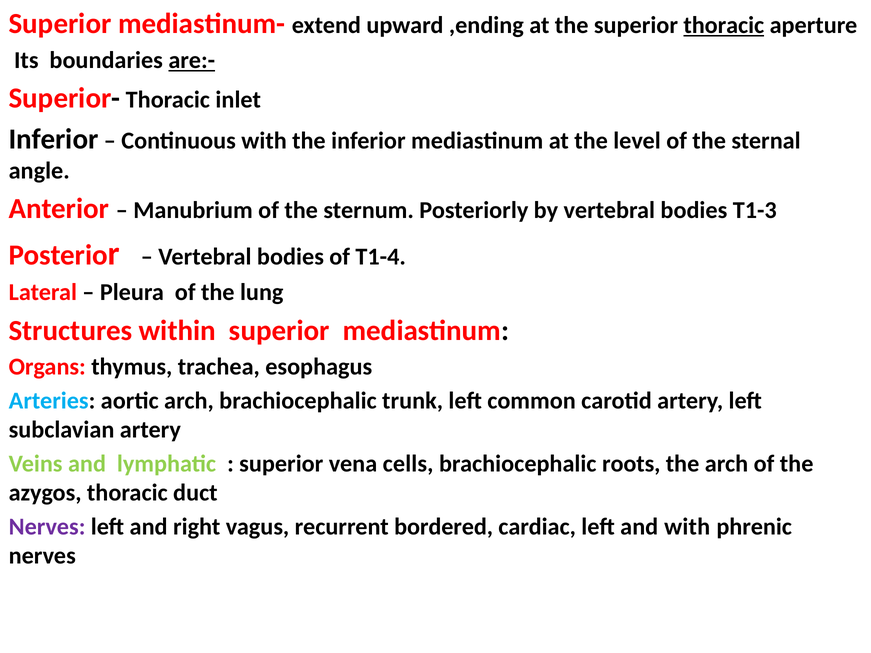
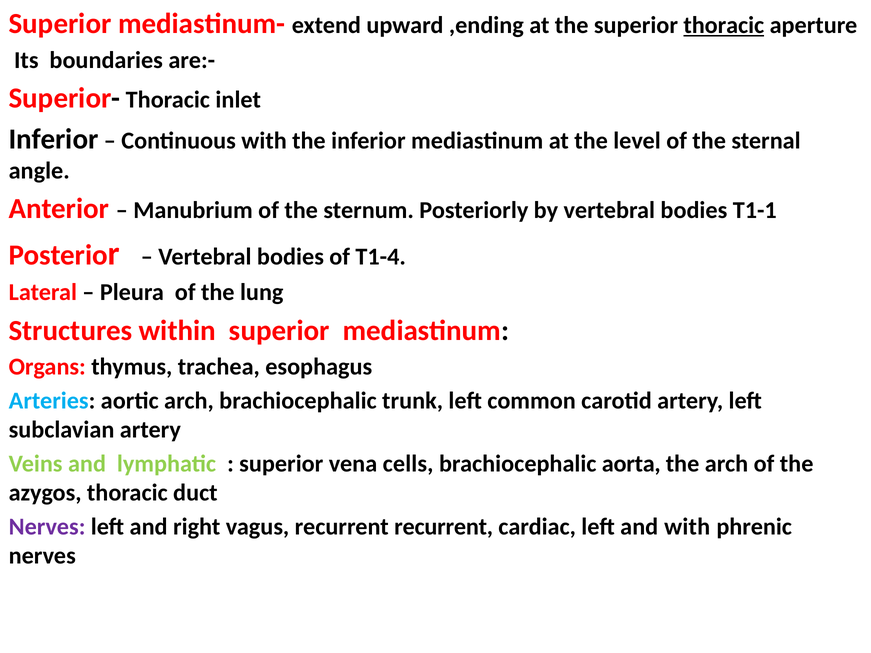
are:- underline: present -> none (192, 60)
T1-3: T1-3 -> T1-1 (755, 210)
roots: roots -> aorta (631, 464)
recurrent bordered: bordered -> recurrent (444, 527)
